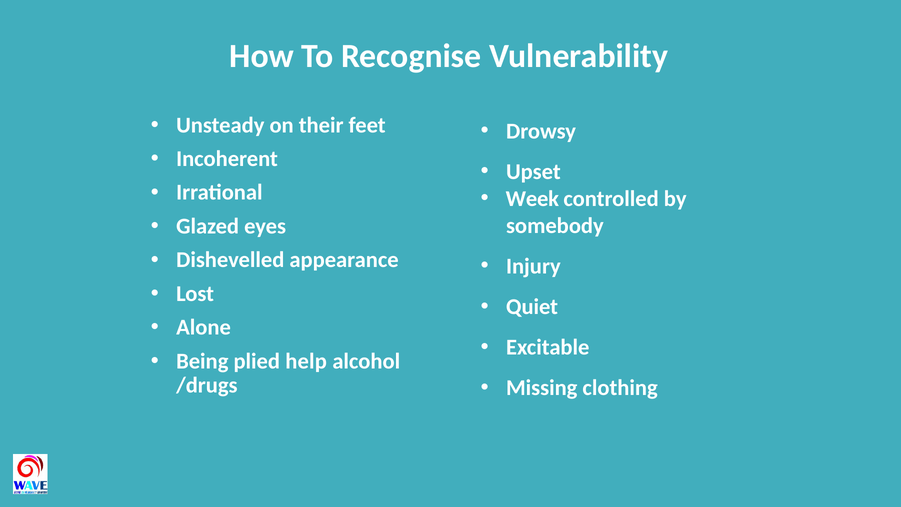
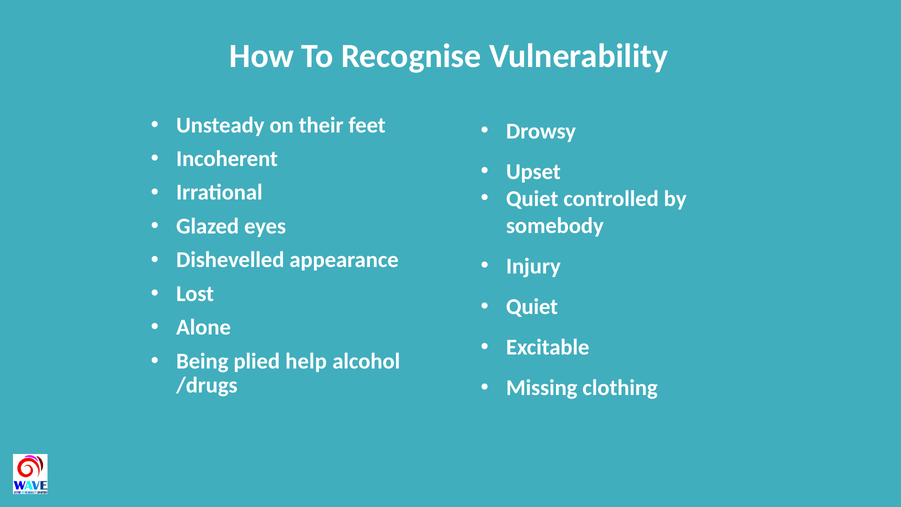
Week: Week -> Quiet (532, 199)
